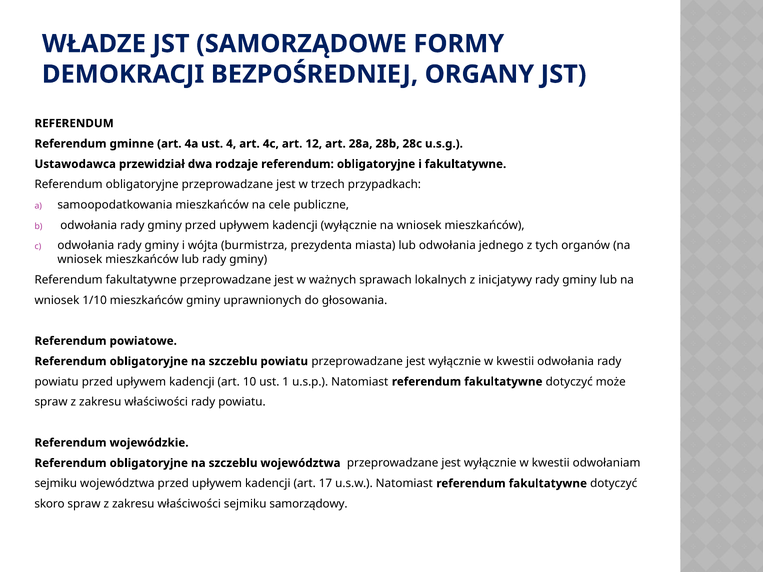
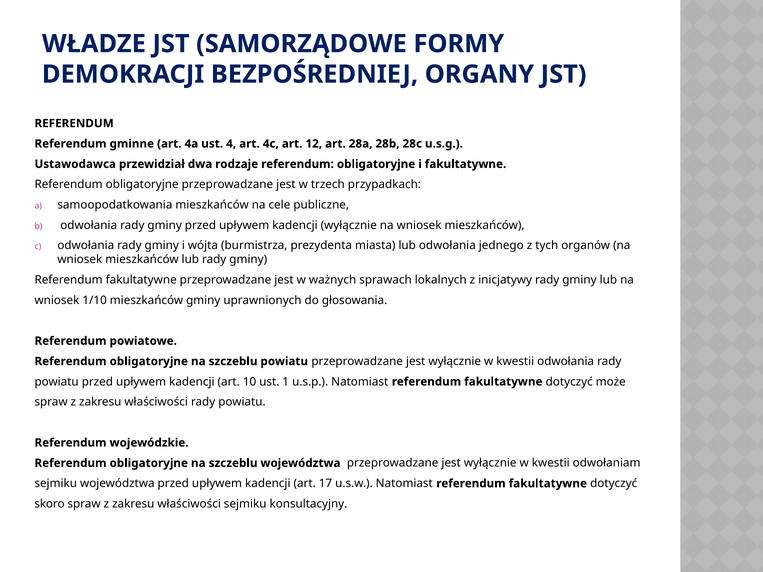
samorządowy: samorządowy -> konsultacyjny (308, 504)
